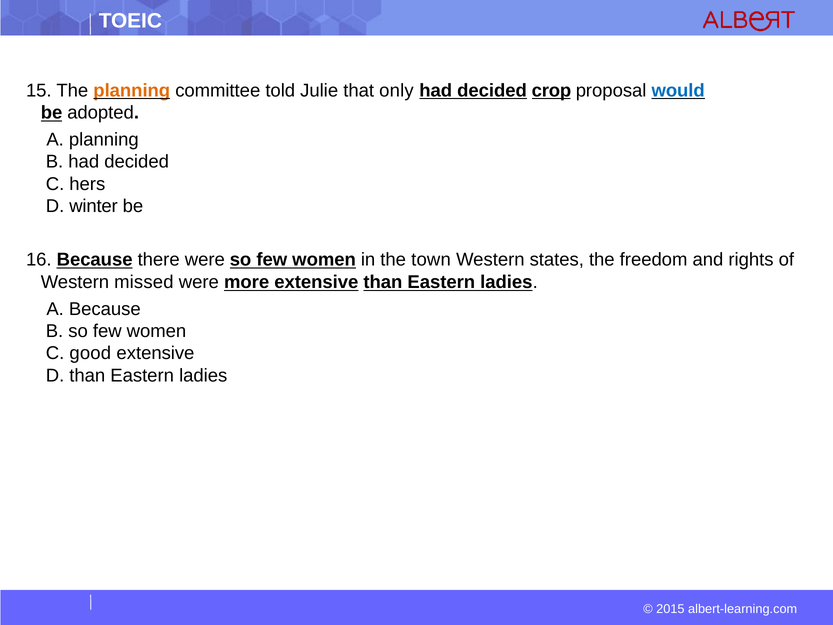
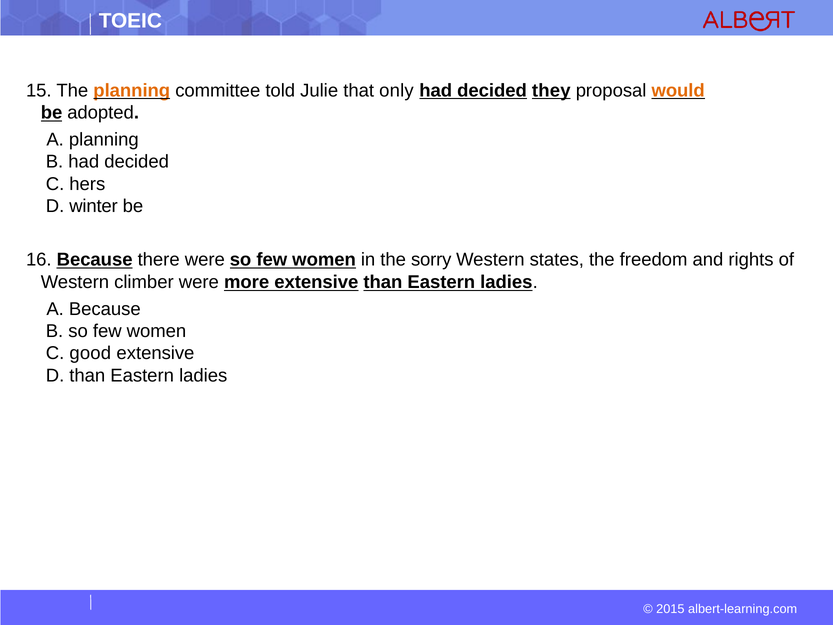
crop: crop -> they (551, 90)
would colour: blue -> orange (678, 90)
town: town -> sorry (431, 260)
missed: missed -> climber (144, 282)
